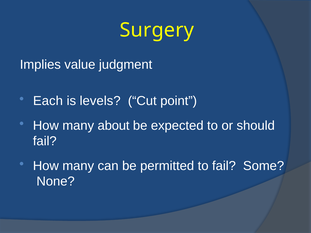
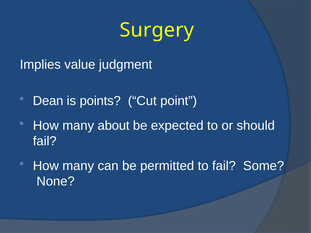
Each: Each -> Dean (48, 101)
levels: levels -> points (100, 101)
